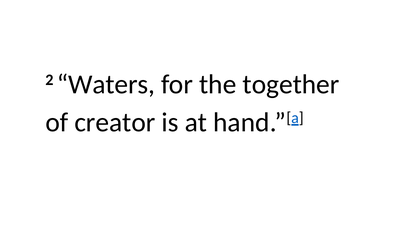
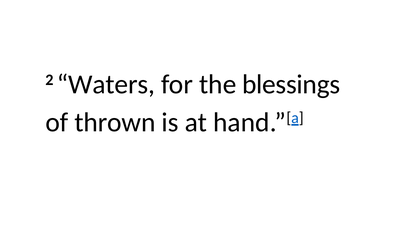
together: together -> blessings (291, 84)
creator: creator -> thrown (115, 122)
